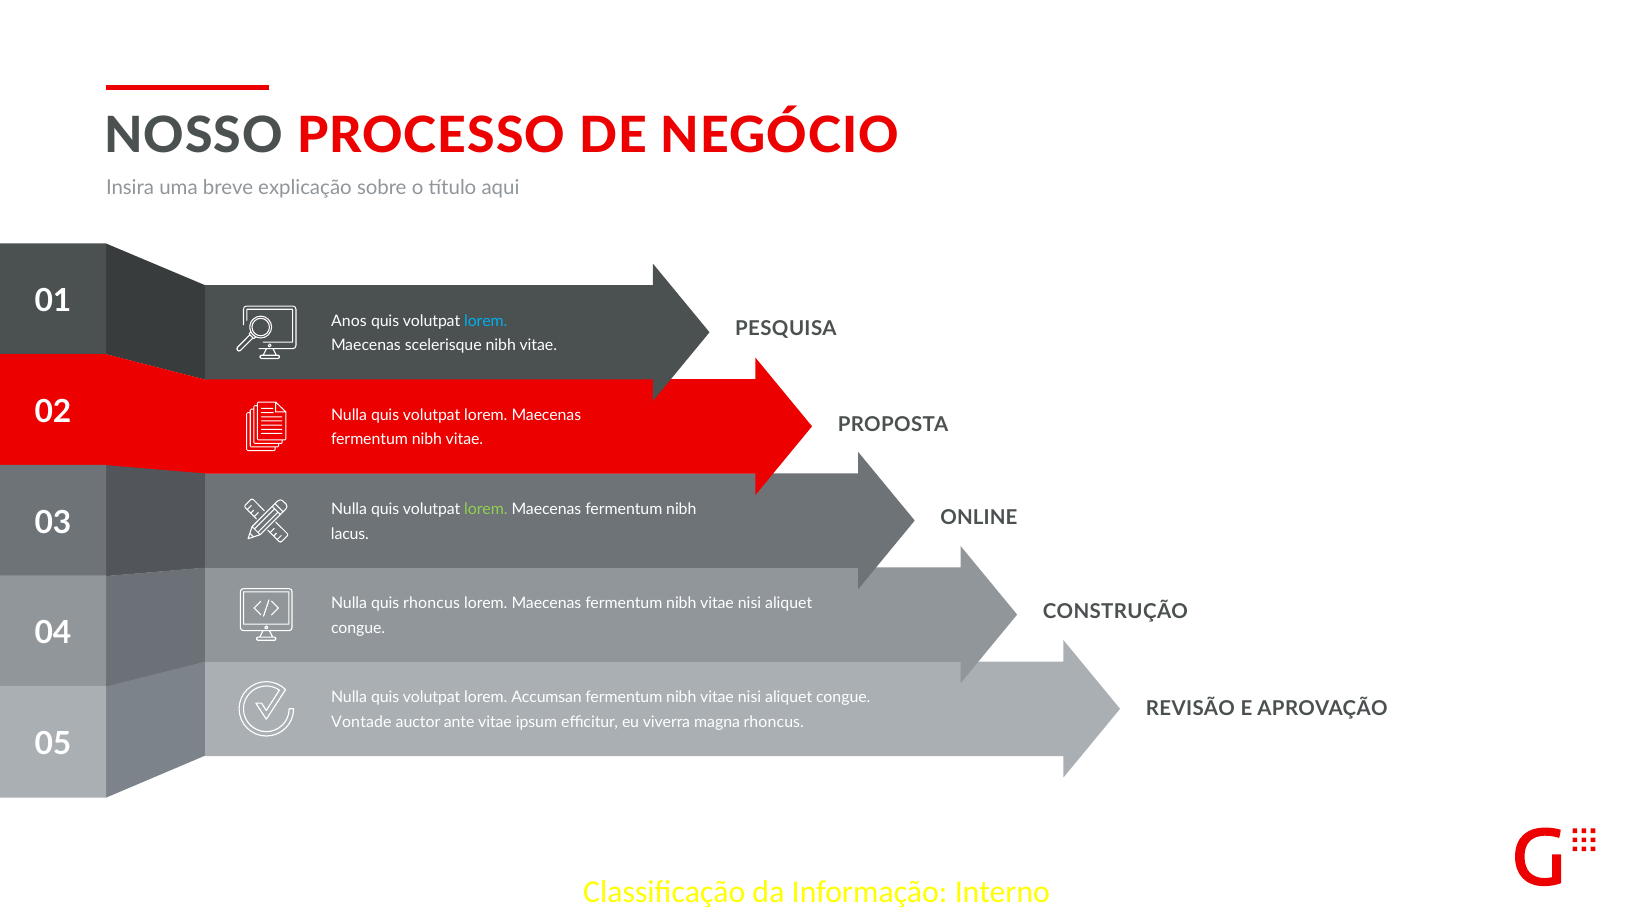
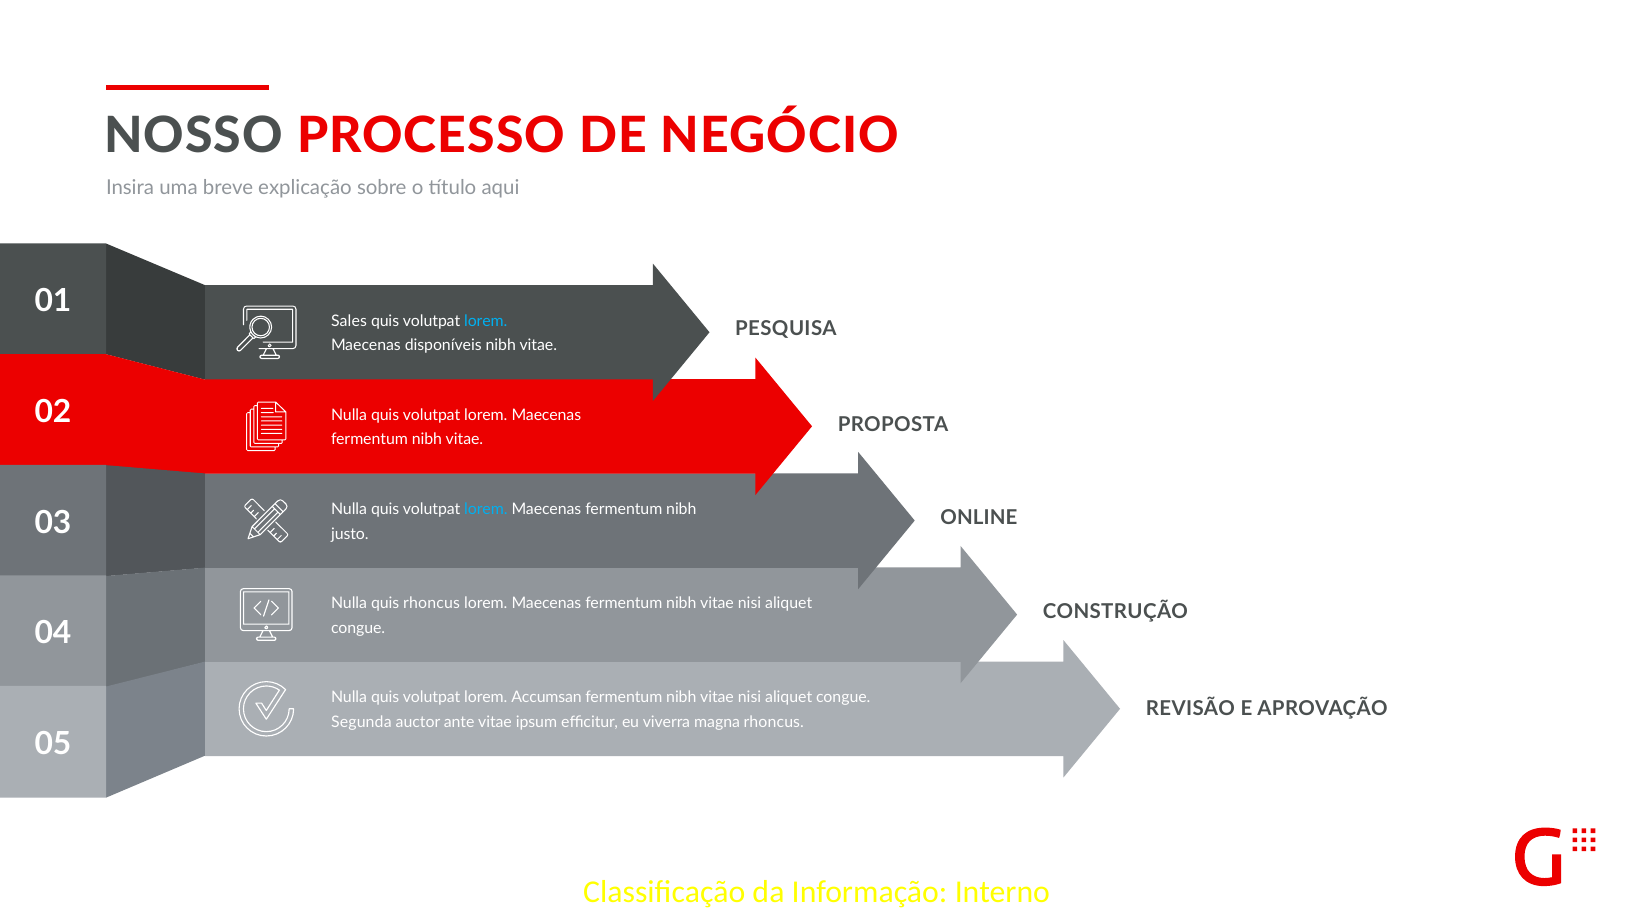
Anos: Anos -> Sales (349, 321)
scelerisque: scelerisque -> disponíveis (443, 346)
lorem colour: light green -> light blue (486, 509)
lacus: lacus -> justo (350, 534)
Vontade: Vontade -> Segunda (361, 722)
